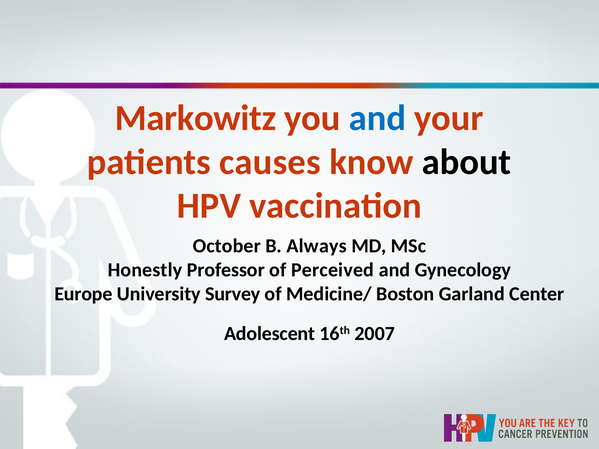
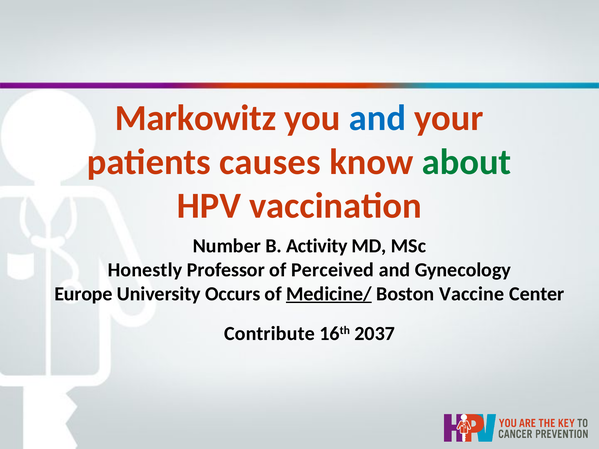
about colour: black -> green (467, 162)
October: October -> Number (227, 246)
Always: Always -> Activity (317, 246)
Survey: Survey -> Occurs (233, 294)
Medicine/ underline: none -> present (329, 294)
Garland: Garland -> Vaccine (472, 294)
Adolescent: Adolescent -> Contribute (269, 334)
2007: 2007 -> 2037 (375, 334)
